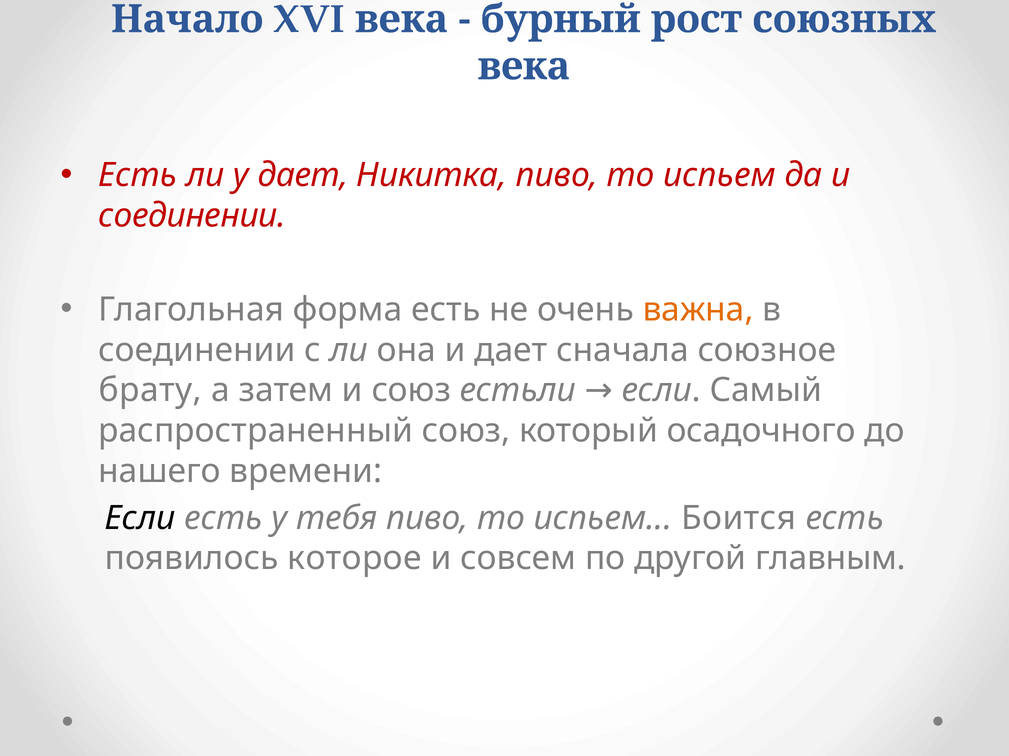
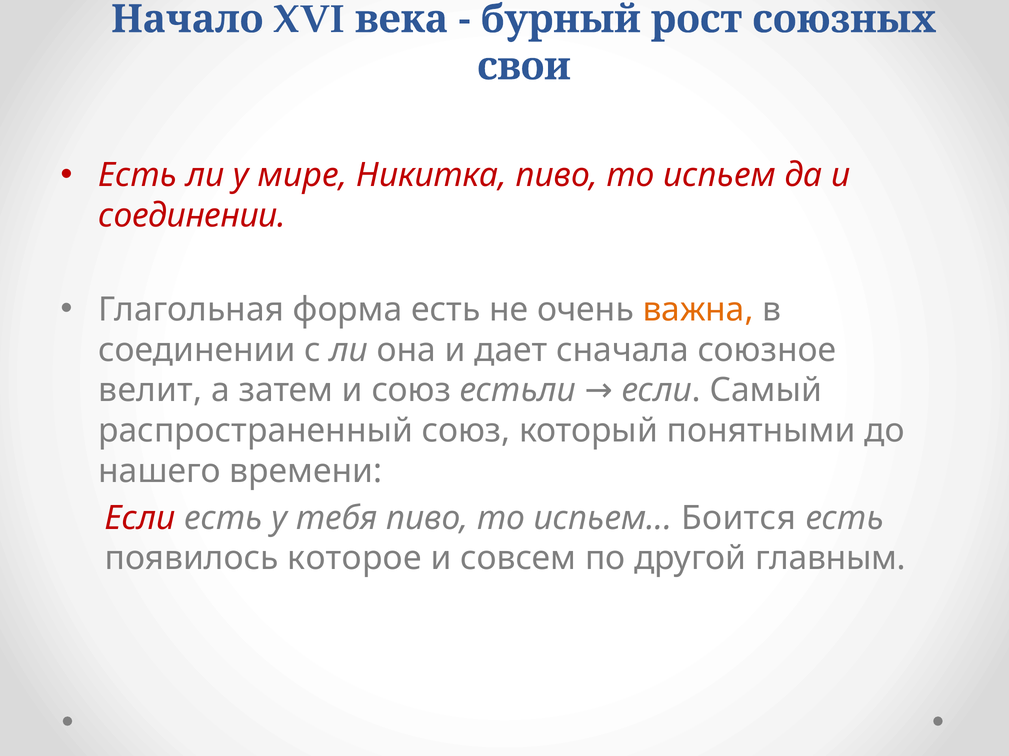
века: века -> свои (524, 66)
у дает: дает -> мире (303, 176)
брату: брату -> велит (150, 391)
осадочного: осадочного -> понятными (761, 431)
Если colour: black -> red (140, 519)
